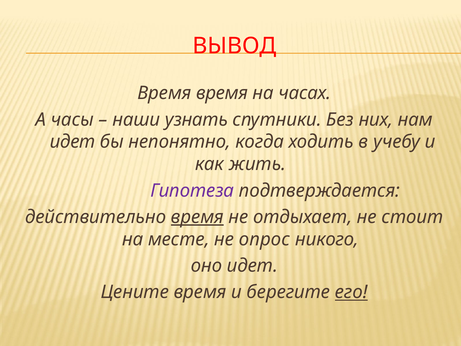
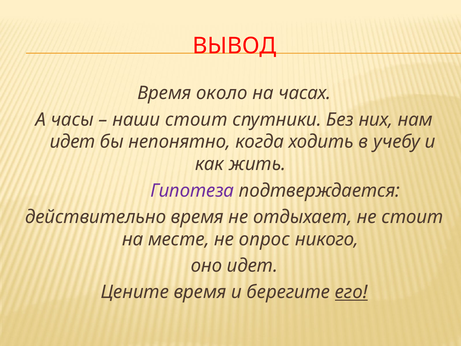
Время время: время -> около (222, 93)
наши узнать: узнать -> стоит (196, 119)
время underline: present -> none (197, 217)
